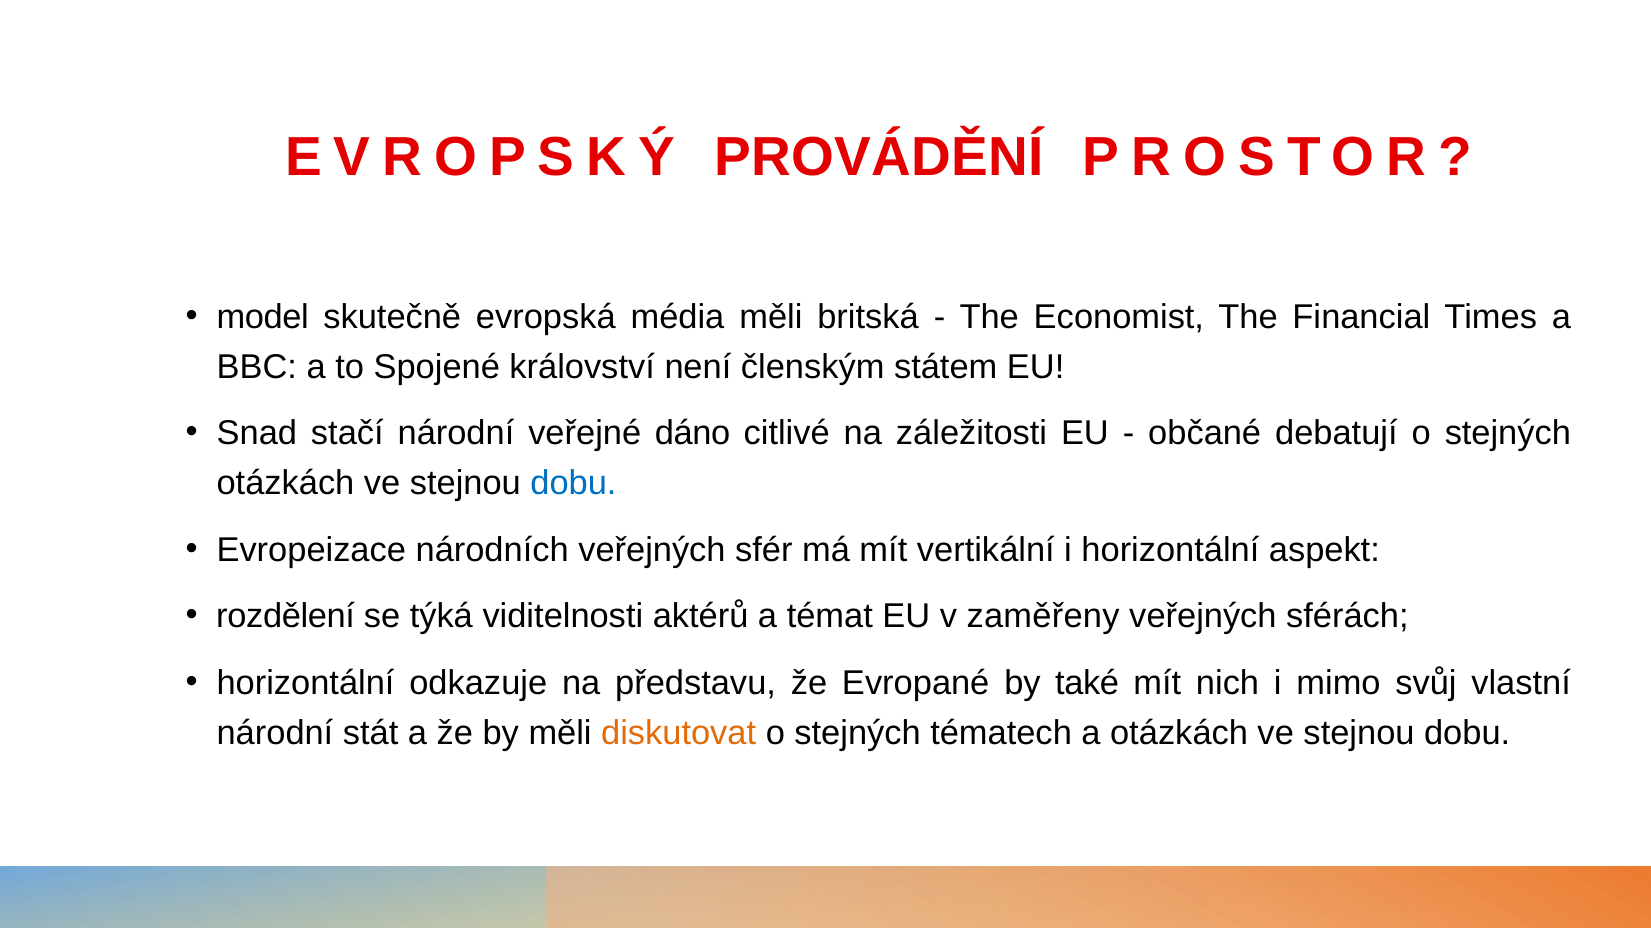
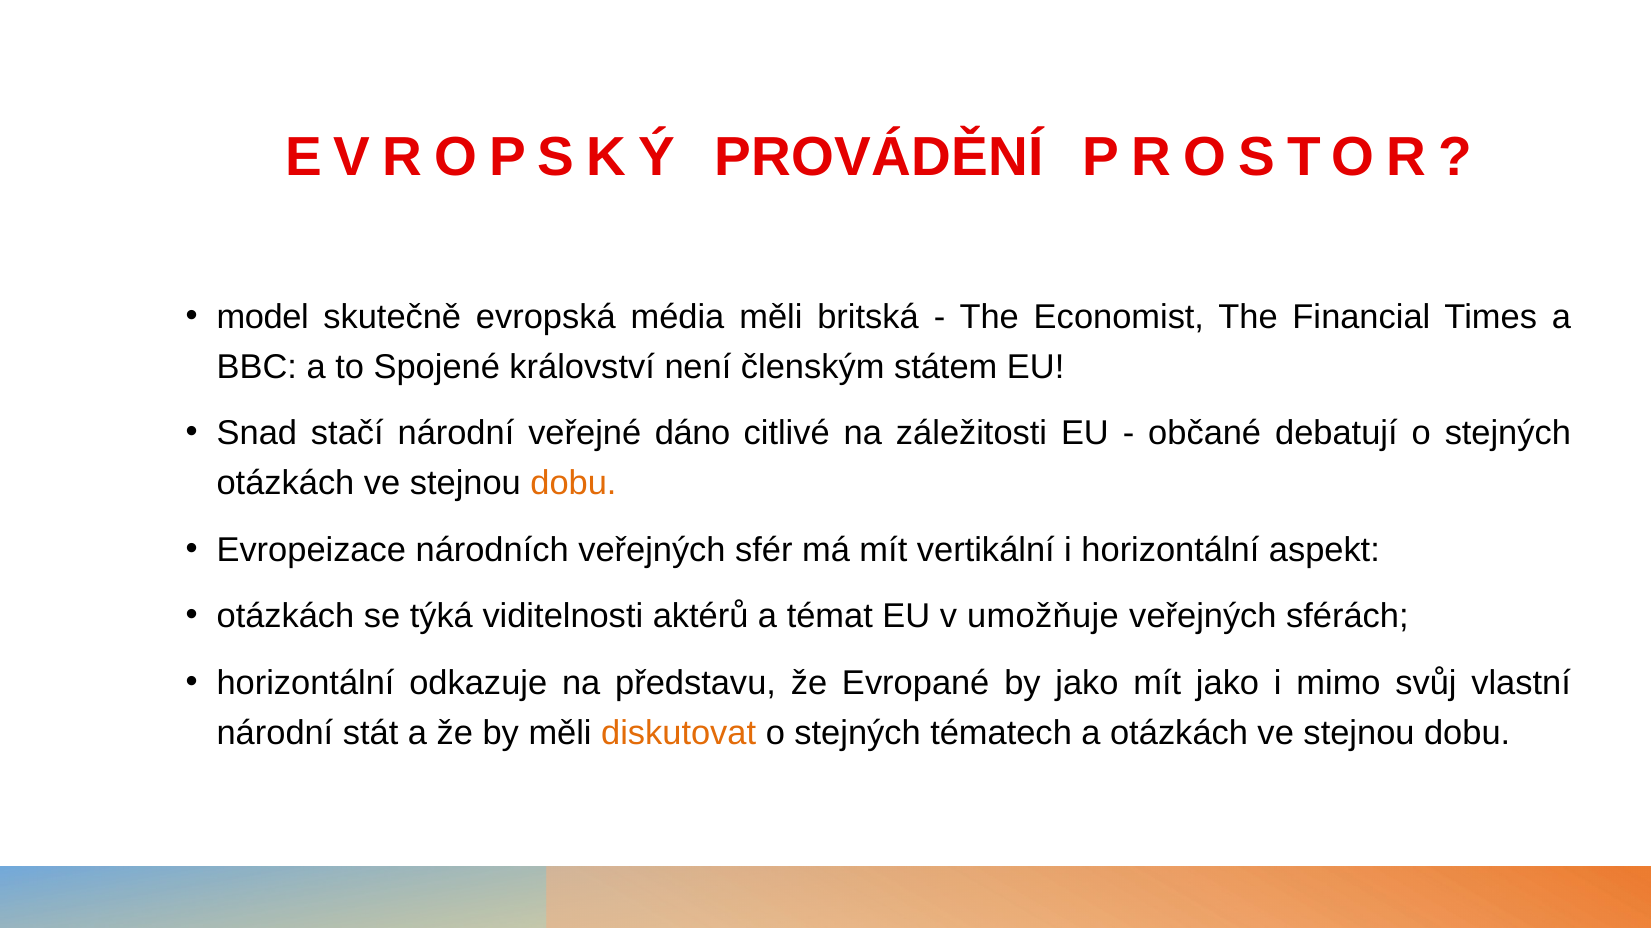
dobu colour: blue -> orange (573, 483)
rozdělení: rozdělení -> otázkách (285, 617)
zaměřeny: zaměřeny -> umožňuje (1043, 617)
by také: také -> jako (1087, 684)
mít nich: nich -> jako (1228, 684)
